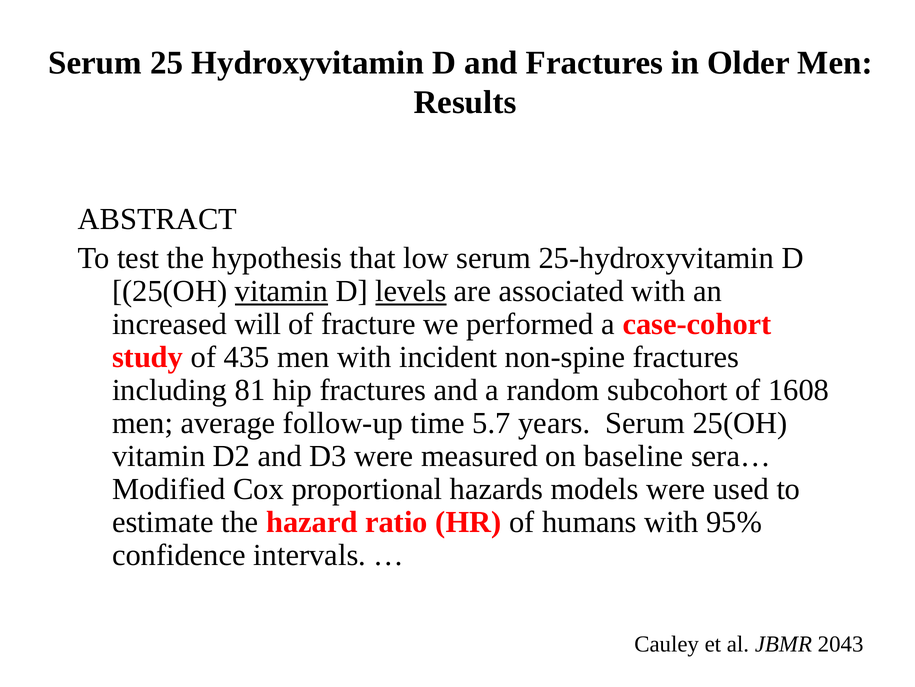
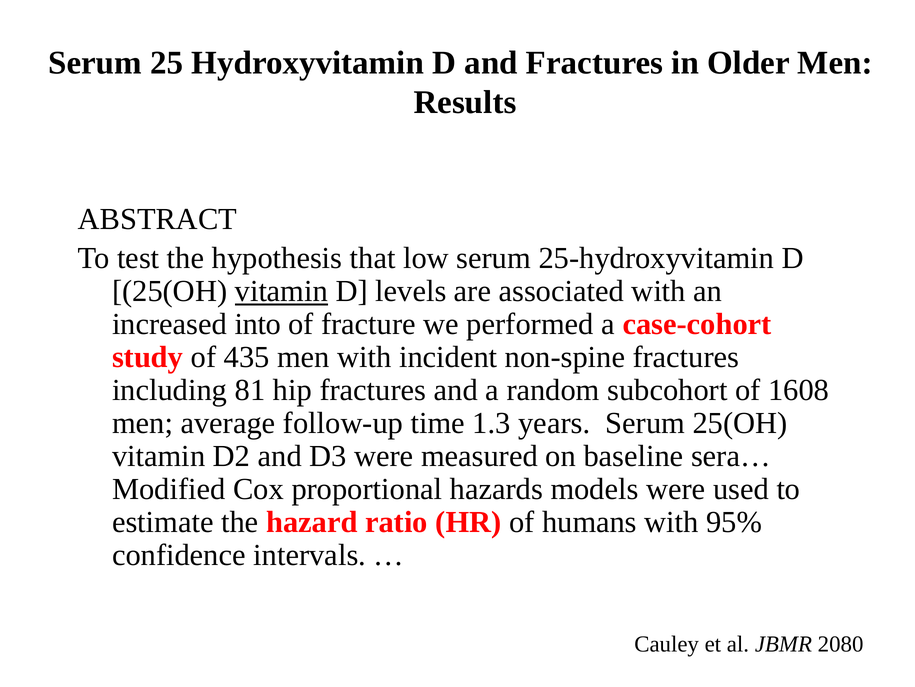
levels underline: present -> none (411, 291)
will: will -> into (258, 324)
5.7: 5.7 -> 1.3 (492, 423)
2043: 2043 -> 2080 (841, 644)
